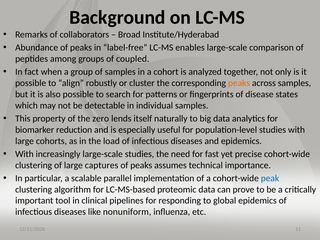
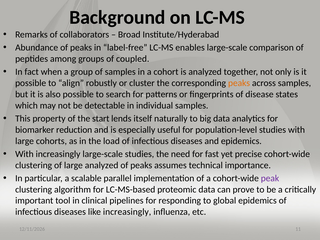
zero: zero -> start (101, 119)
large captures: captures -> analyzed (102, 165)
peak colour: blue -> purple (270, 178)
like nonuniform: nonuniform -> increasingly (127, 212)
